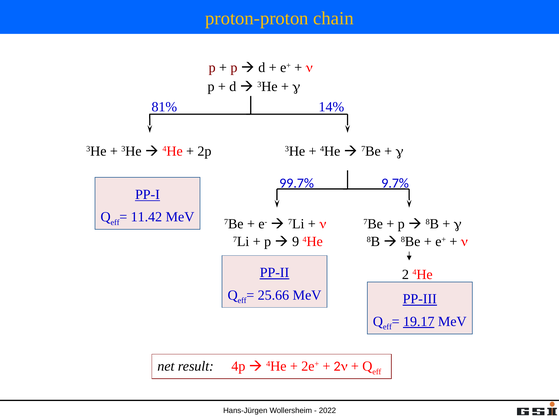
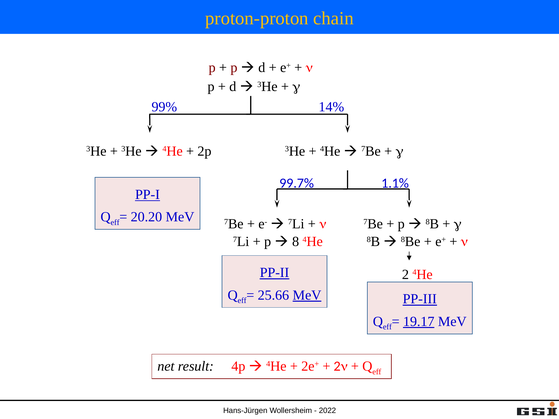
81%: 81% -> 99% (164, 107)
9.7%: 9.7% -> 1.1% (395, 183)
11.42: 11.42 -> 20.20 (146, 217)
9: 9 -> 8 (296, 242)
MeV underline: none -> present (307, 295)
